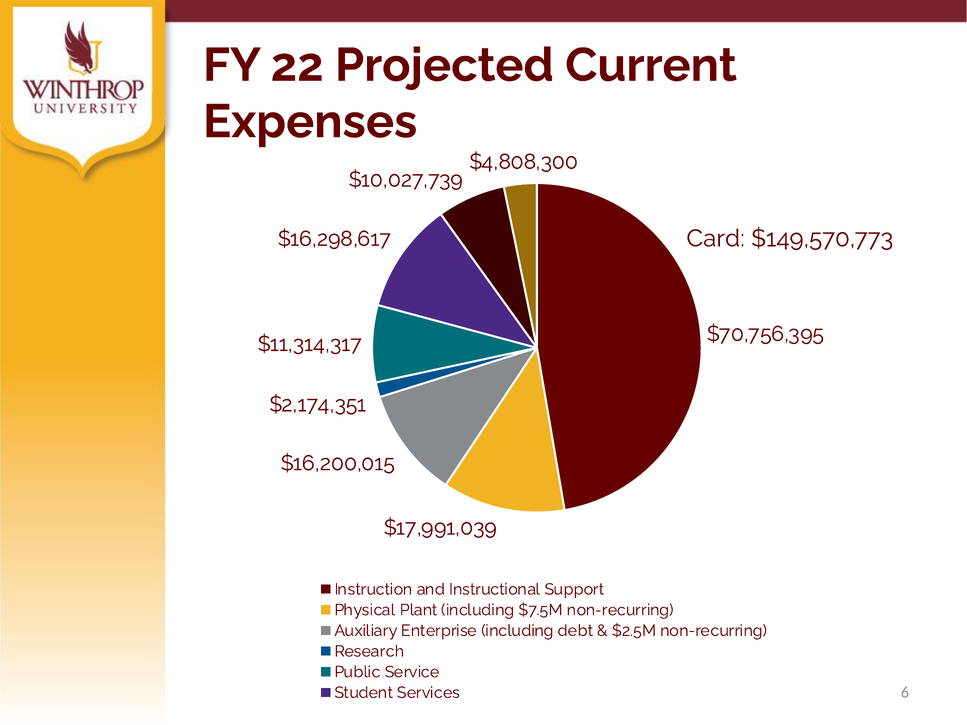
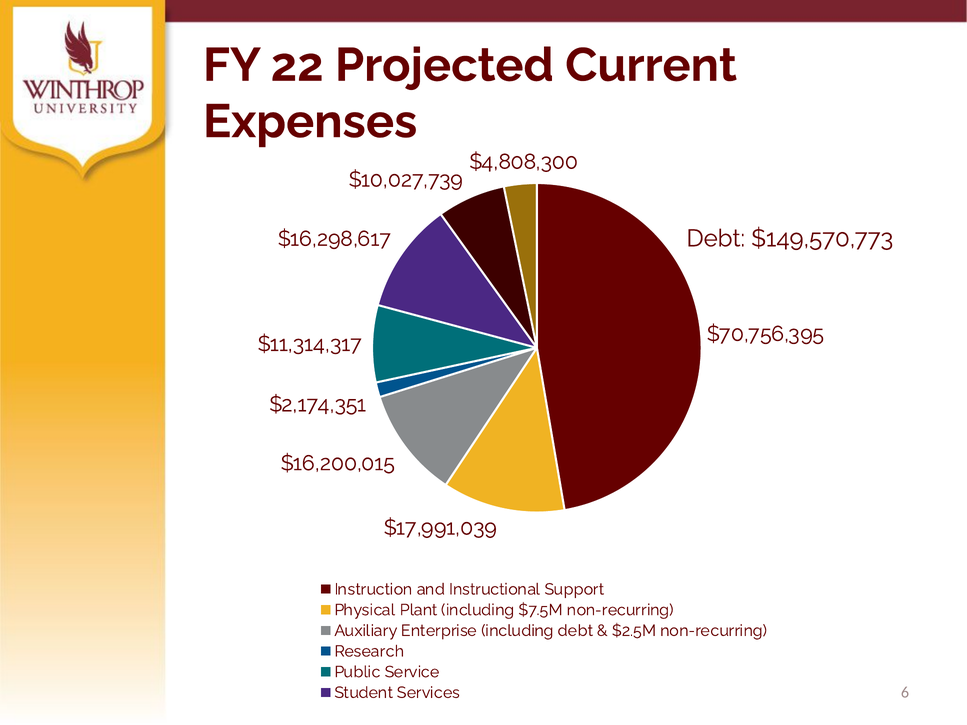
Card: Card -> Debt (716, 238)
